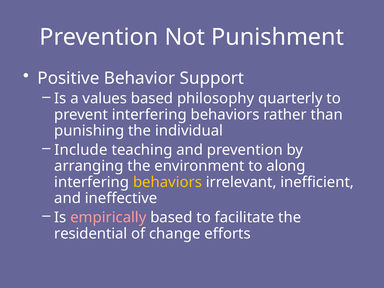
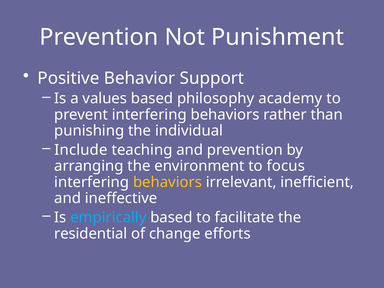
quarterly: quarterly -> academy (290, 99)
along: along -> focus (286, 166)
empirically colour: pink -> light blue (108, 217)
